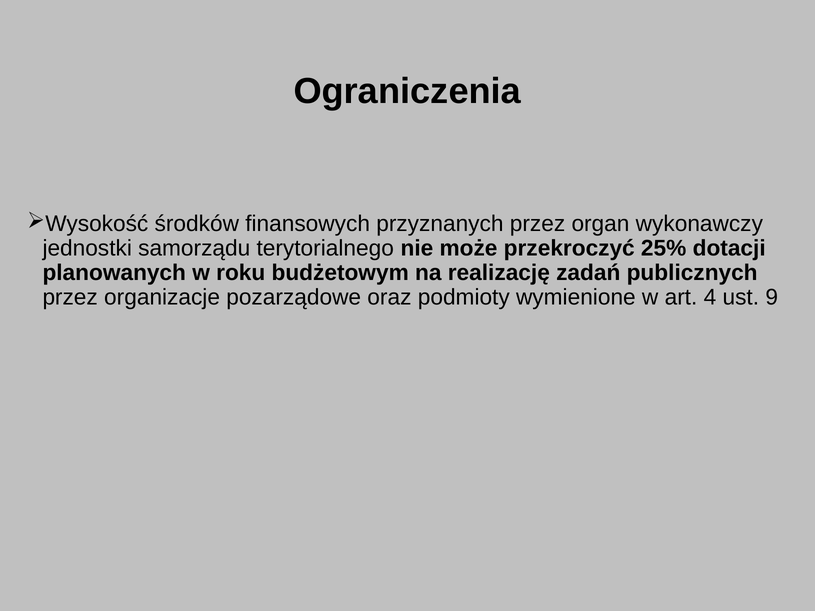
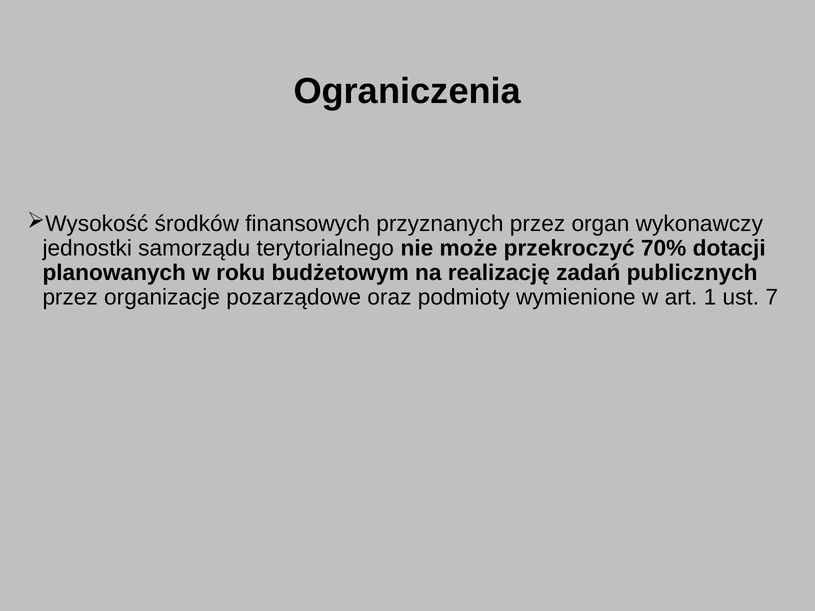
25%: 25% -> 70% (664, 249)
4: 4 -> 1 (710, 298)
9: 9 -> 7 (772, 298)
